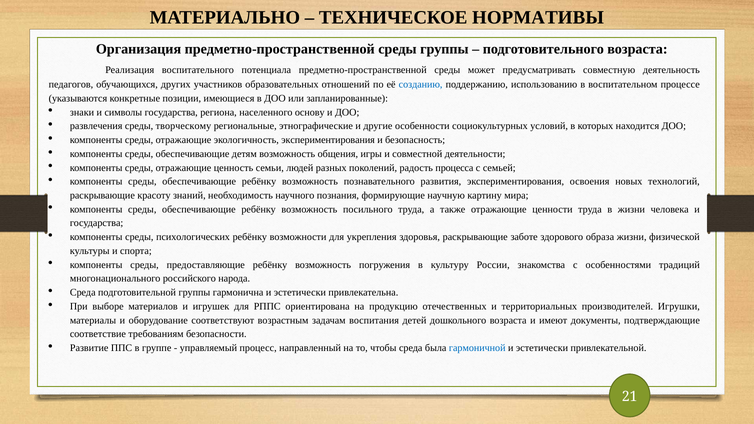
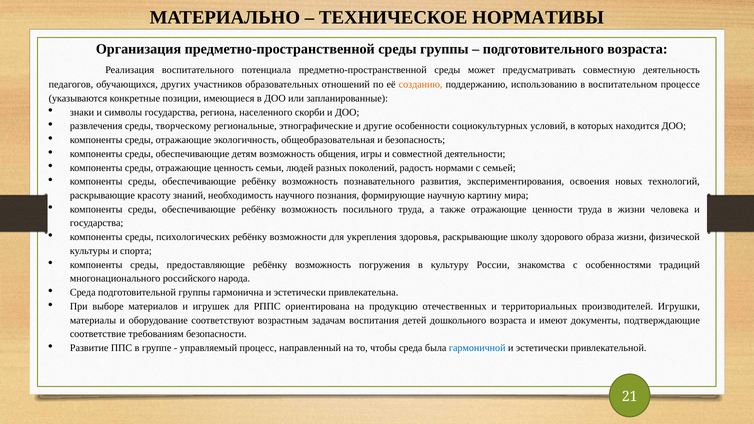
созданию colour: blue -> orange (421, 85)
основу: основу -> скорби (310, 112)
экологичность экспериментирования: экспериментирования -> общеобразовательная (328, 140)
процесса: процесса -> нормами (454, 168)
заботе: заботе -> школу (524, 237)
